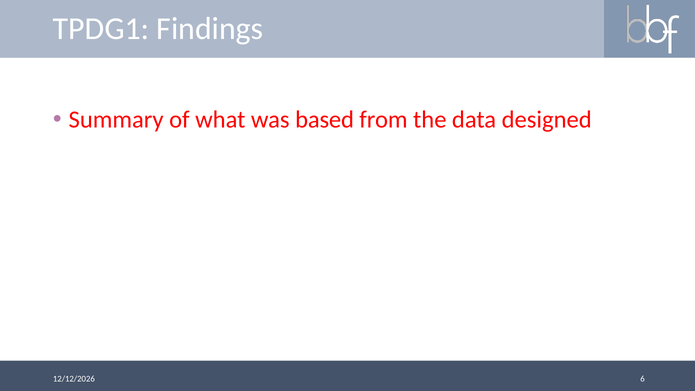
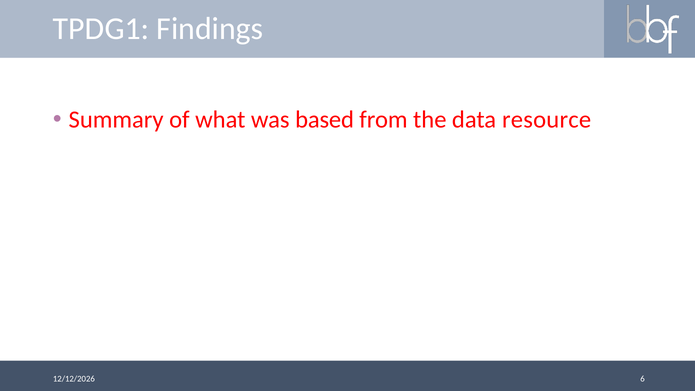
designed: designed -> resource (547, 120)
